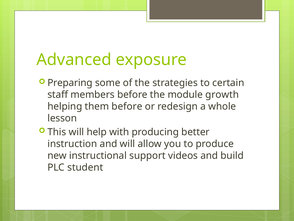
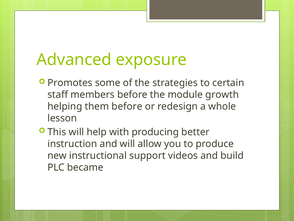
Preparing: Preparing -> Promotes (70, 83)
student: student -> became (85, 167)
